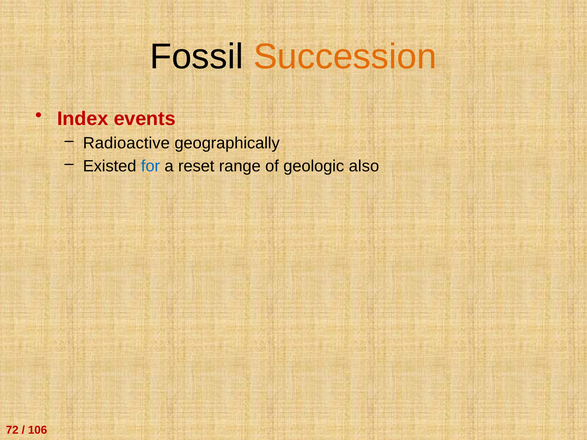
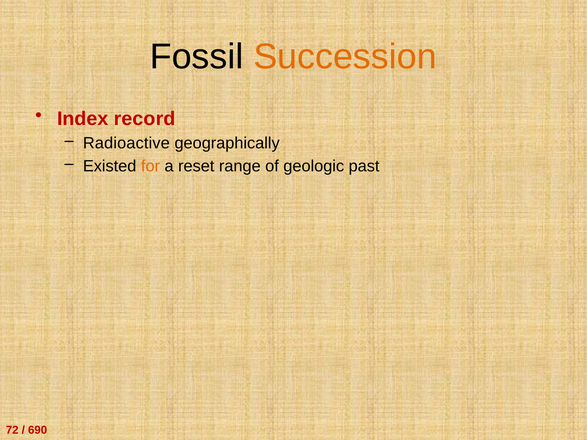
events: events -> record (145, 119)
for colour: blue -> orange (150, 166)
also: also -> past (364, 166)
106: 106 -> 690 (38, 430)
